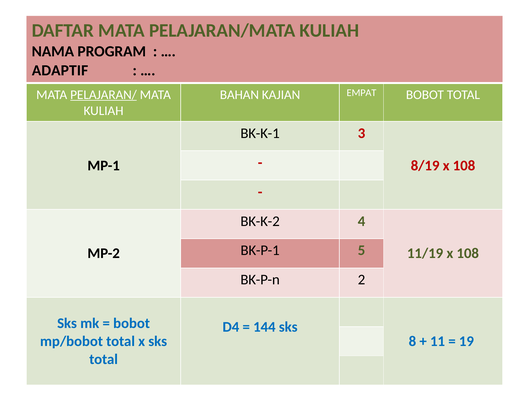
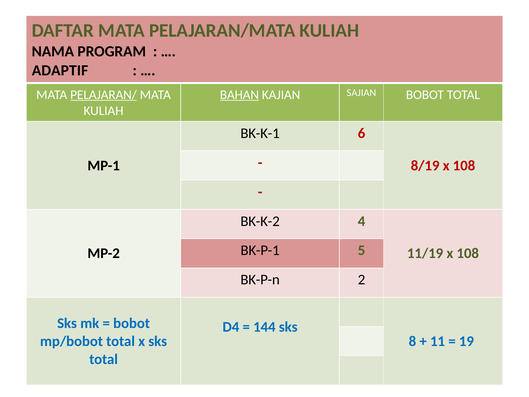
BAHAN underline: none -> present (239, 95)
EMPAT: EMPAT -> SAJIAN (361, 93)
3: 3 -> 6 (361, 133)
